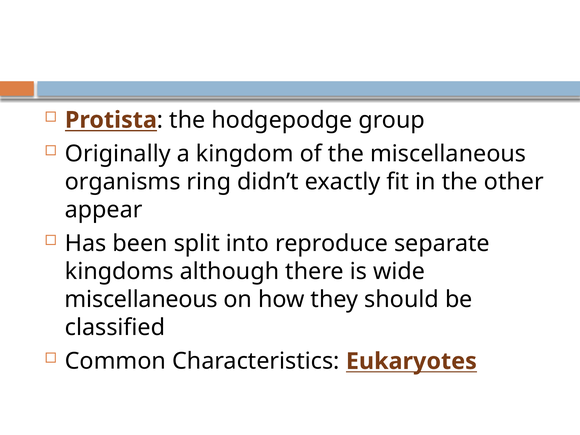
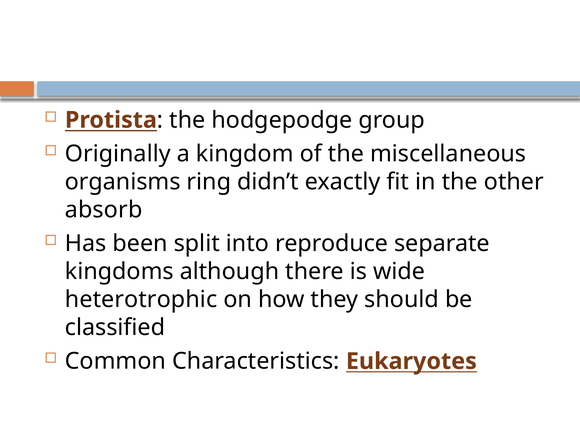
appear: appear -> absorb (104, 210)
miscellaneous: miscellaneous -> heterotrophic (141, 300)
